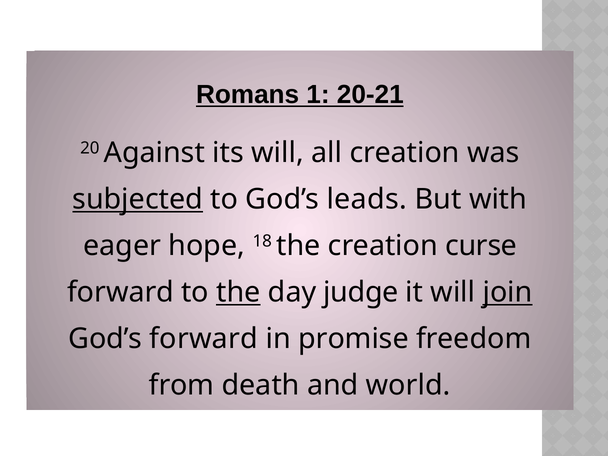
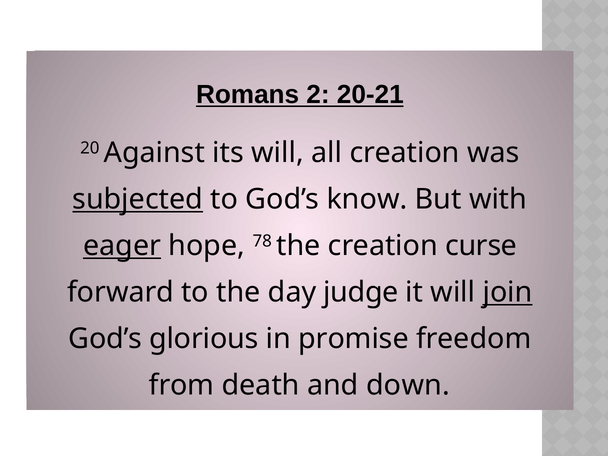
1: 1 -> 2 (318, 95)
leads: leads -> know (367, 199)
eager underline: none -> present (122, 246)
18: 18 -> 78 (262, 241)
the underline: present -> none (238, 292)
God’s forward: forward -> glorious (204, 339)
world: world -> down (408, 385)
